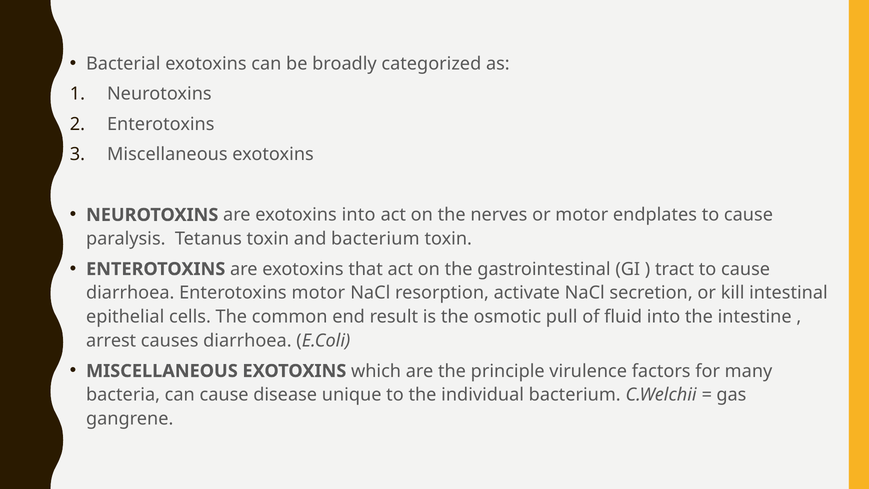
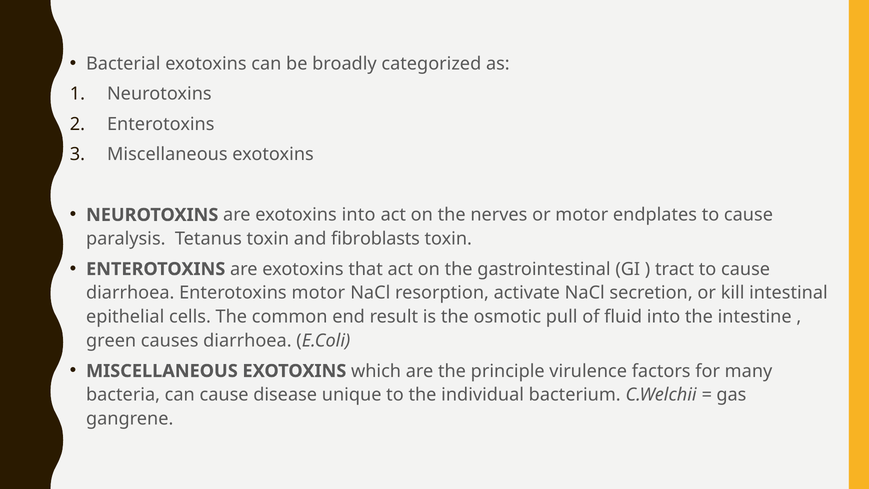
and bacterium: bacterium -> fibroblasts (376, 239)
arrest: arrest -> green (111, 341)
